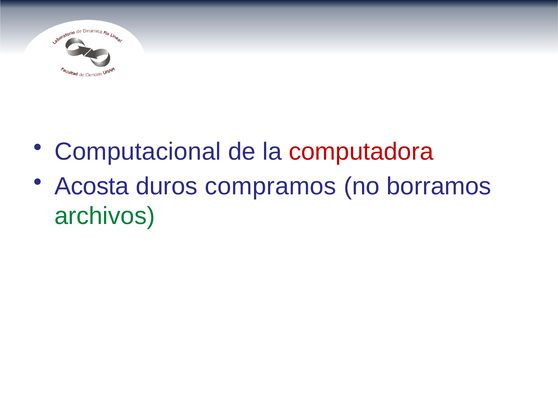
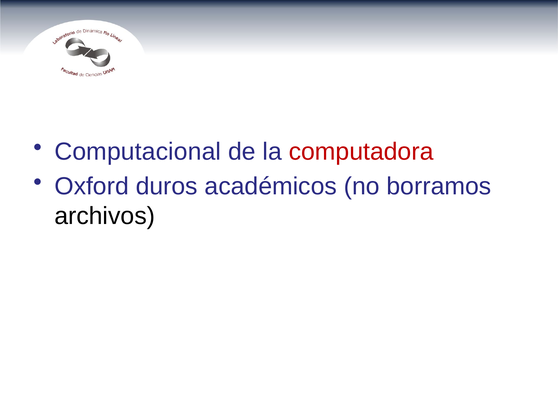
Acosta: Acosta -> Oxford (92, 187)
compramos: compramos -> académicos (271, 187)
archivos colour: green -> black (105, 216)
